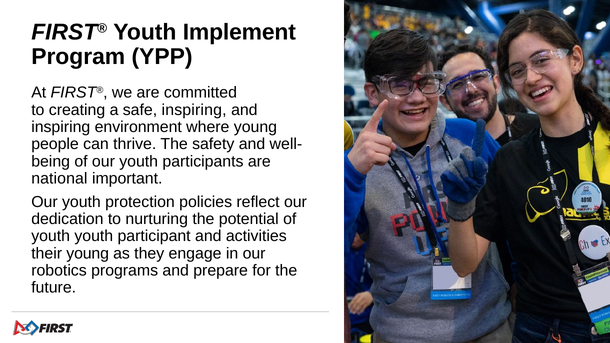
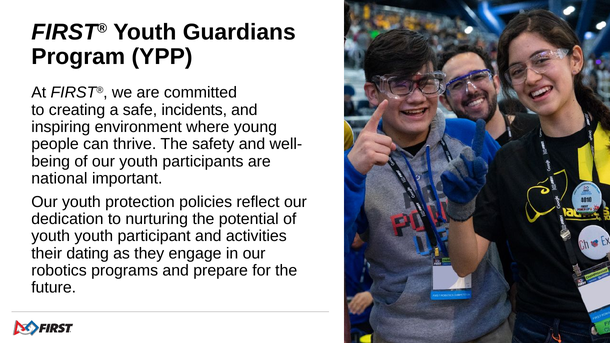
Implement: Implement -> Guardians (239, 32)
safe inspiring: inspiring -> incidents (194, 110)
their young: young -> dating (88, 253)
